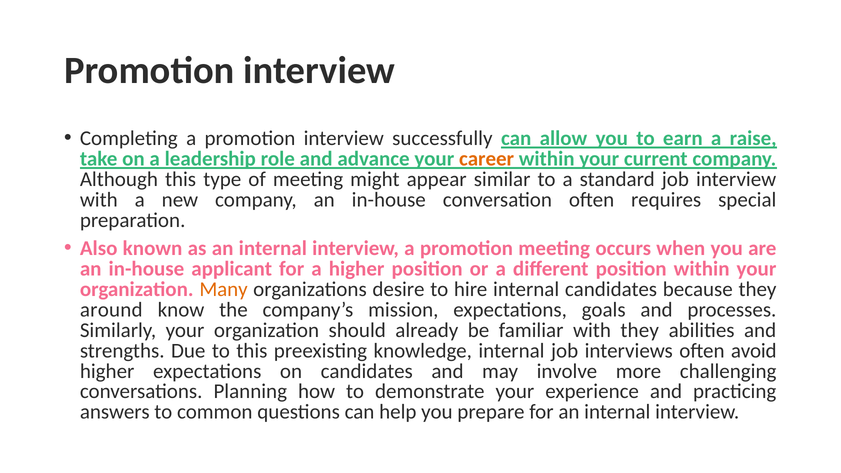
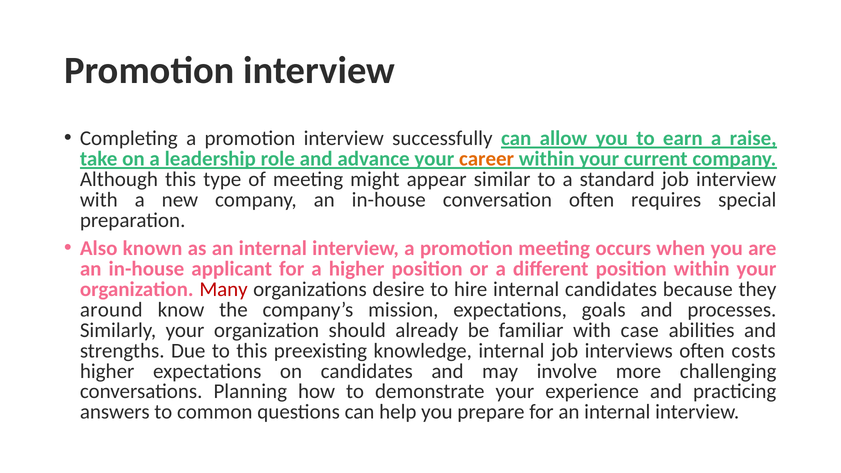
Many colour: orange -> red (224, 289)
with they: they -> case (640, 330)
avoid: avoid -> costs (754, 351)
